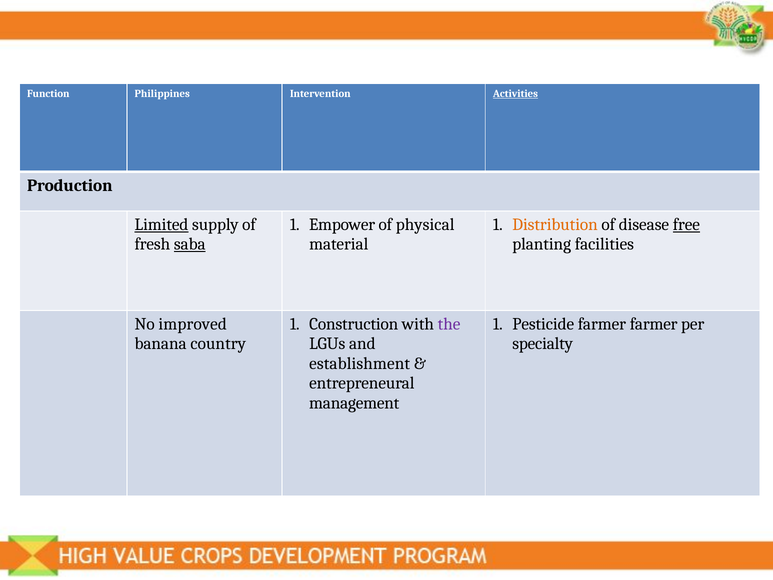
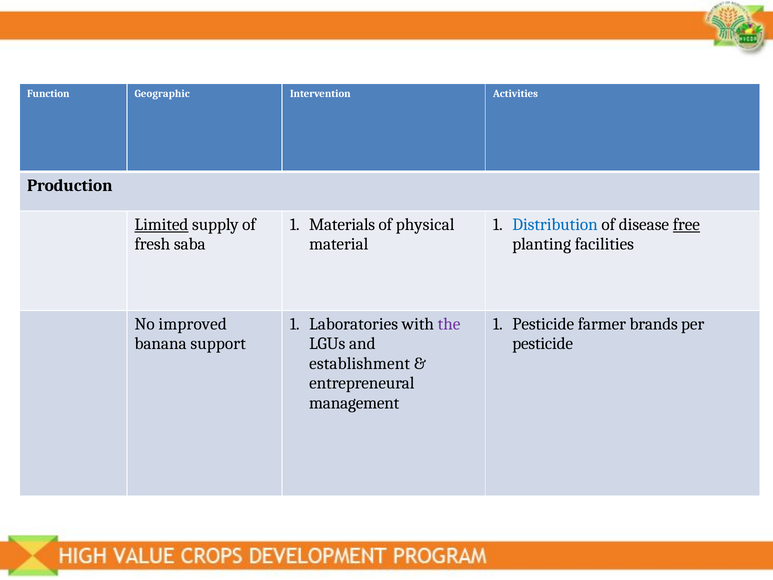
Philippines: Philippines -> Geographic (162, 94)
Activities underline: present -> none (515, 94)
Empower: Empower -> Materials (342, 224)
Distribution colour: orange -> blue (555, 224)
saba underline: present -> none (190, 244)
Construction: Construction -> Laboratories (354, 324)
farmer farmer: farmer -> brands (654, 324)
country: country -> support (218, 344)
specialty: specialty -> pesticide (543, 344)
